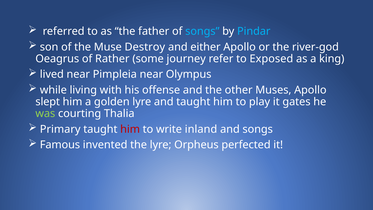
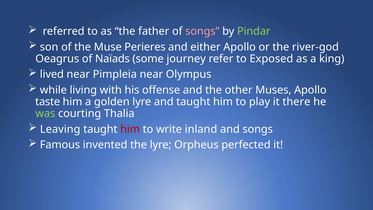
songs colour: light blue -> pink (202, 31)
Pindar colour: light blue -> light green (254, 31)
Destroy: Destroy -> Perieres (145, 47)
Rather: Rather -> Naïads (112, 59)
slept: slept -> taste (48, 102)
gates: gates -> there (296, 102)
Primary: Primary -> Leaving (60, 129)
